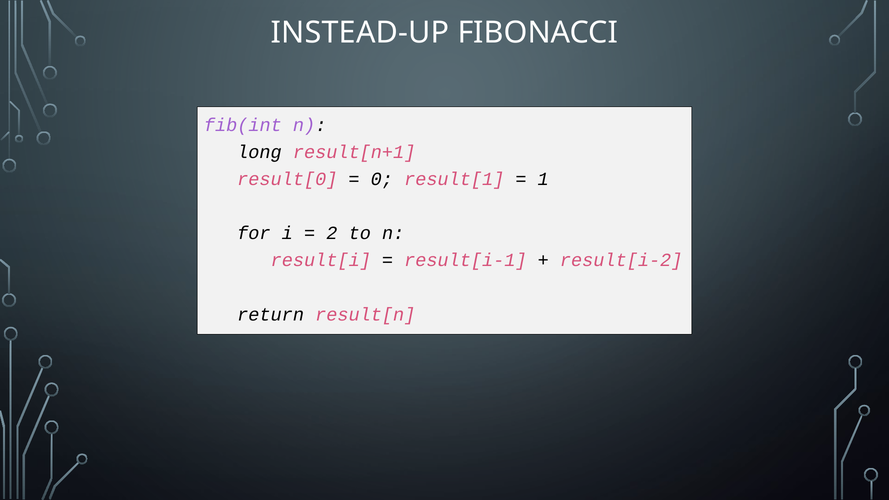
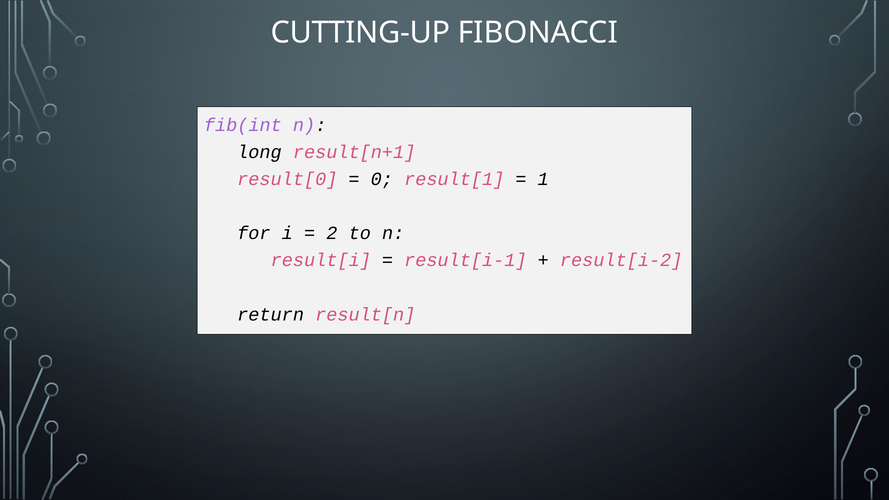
INSTEAD-UP: INSTEAD-UP -> CUTTING-UP (360, 33)
